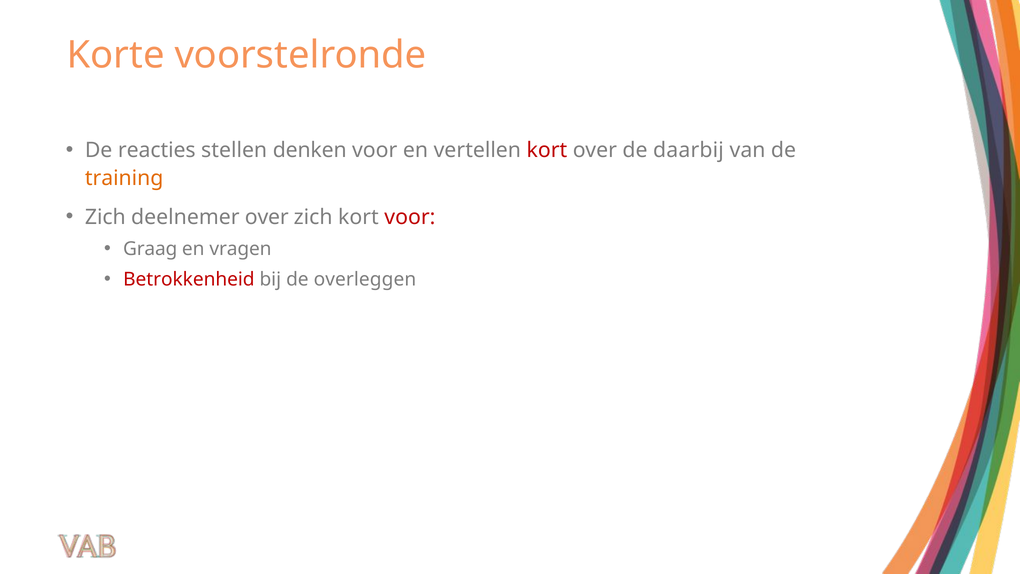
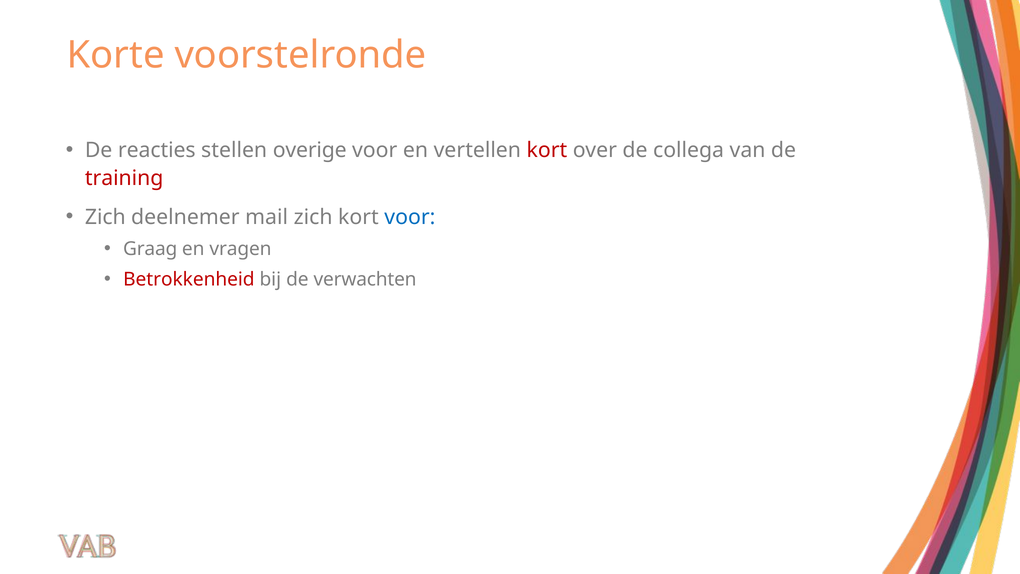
denken: denken -> overige (310, 150)
daarbij: daarbij -> collega (689, 150)
training colour: orange -> red (124, 178)
deelnemer over: over -> mail (267, 217)
voor colour: red -> blue (410, 217)
overleggen: overleggen -> verwachten (365, 279)
